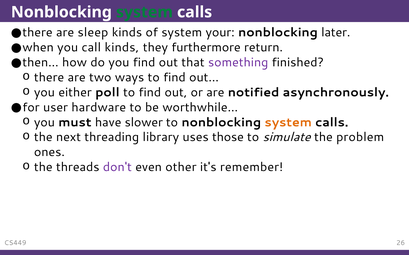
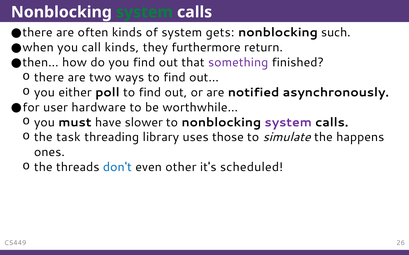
sleep: sleep -> often (93, 33)
your: your -> gets (220, 33)
later: later -> such (336, 33)
system colour: orange -> purple (288, 123)
next: next -> task (68, 138)
problem: problem -> happens (360, 138)
don't colour: purple -> blue (117, 167)
remember: remember -> scheduled (252, 167)
